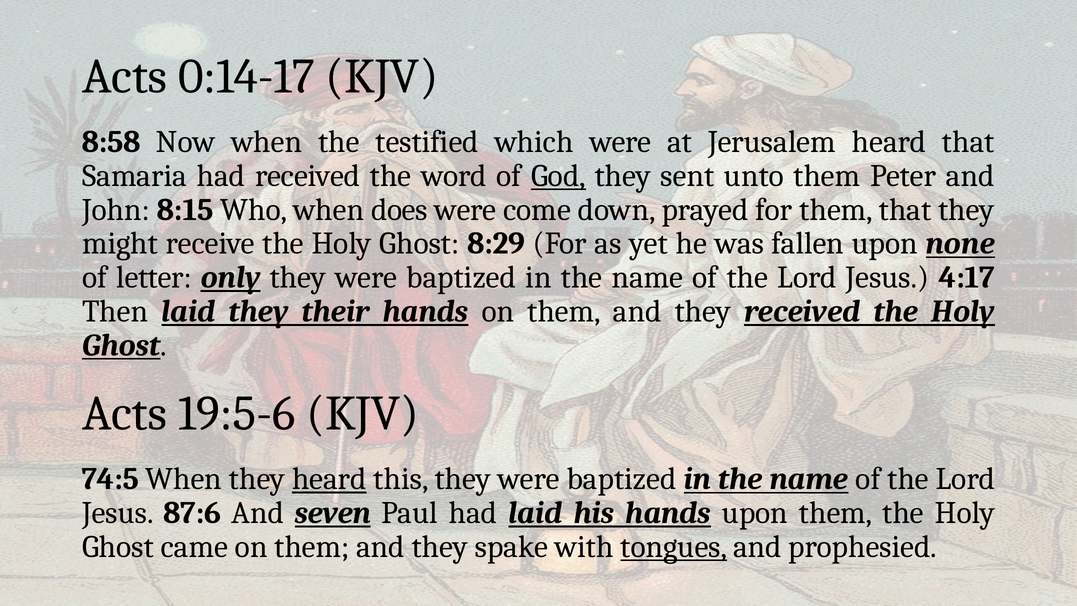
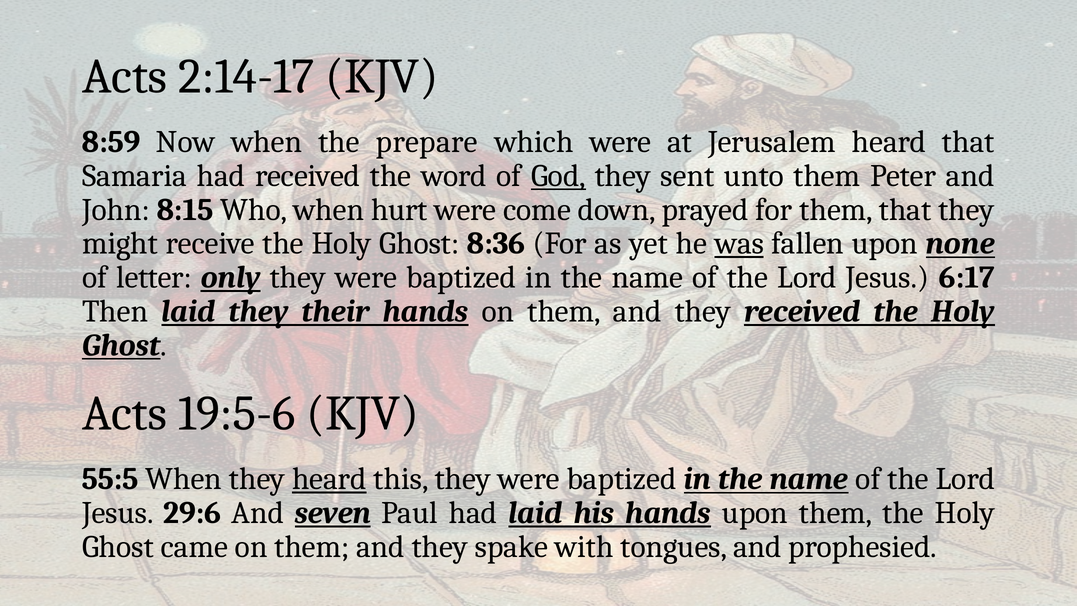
0:14-17: 0:14-17 -> 2:14-17 (246, 76)
8:58: 8:58 -> 8:59 (111, 142)
testified: testified -> prepare (427, 142)
does: does -> hurt (399, 210)
8:29: 8:29 -> 8:36 (496, 243)
was underline: none -> present (739, 243)
4:17: 4:17 -> 6:17 (967, 277)
74:5: 74:5 -> 55:5 (110, 479)
87:6: 87:6 -> 29:6 (192, 513)
tongues underline: present -> none (674, 547)
